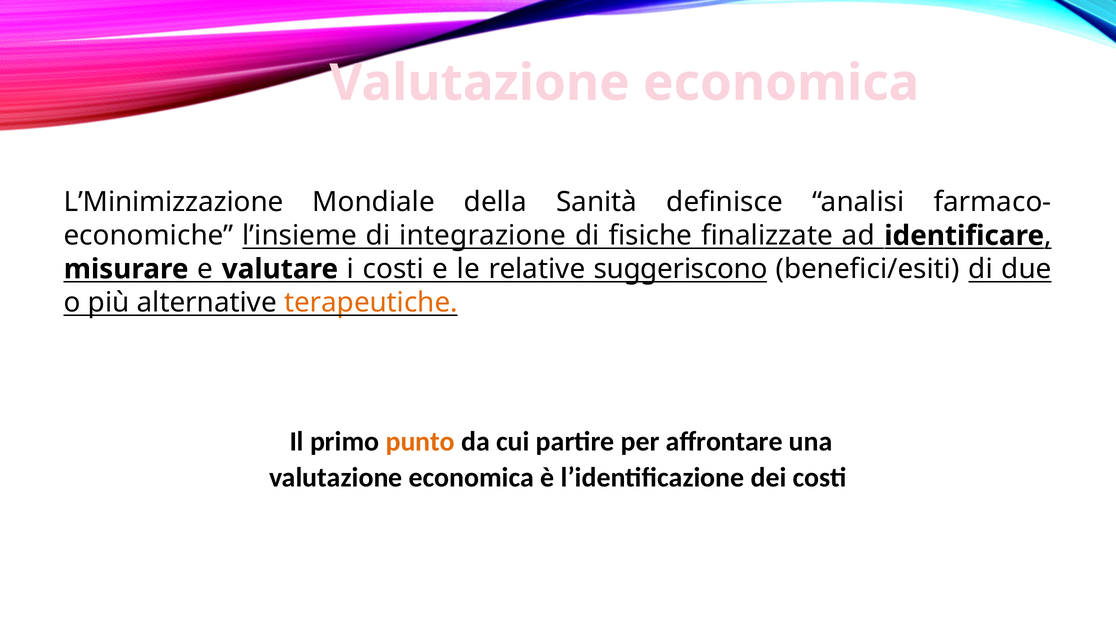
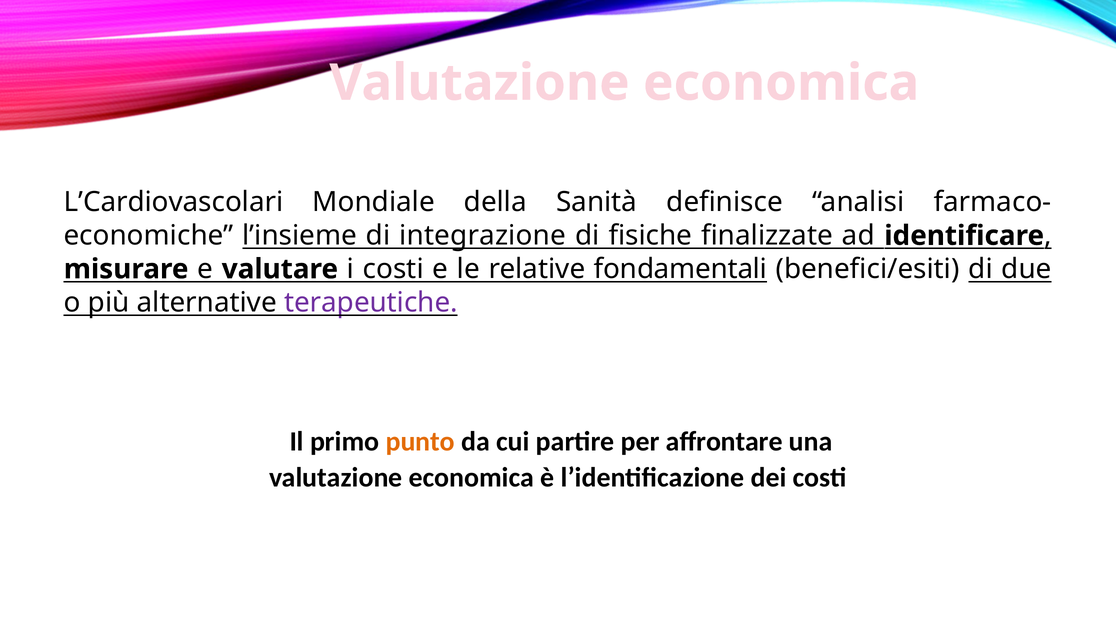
L’Minimizzazione: L’Minimizzazione -> L’Cardiovascolari (174, 202)
suggeriscono: suggeriscono -> fondamentali (681, 269)
terapeutiche colour: orange -> purple (371, 303)
